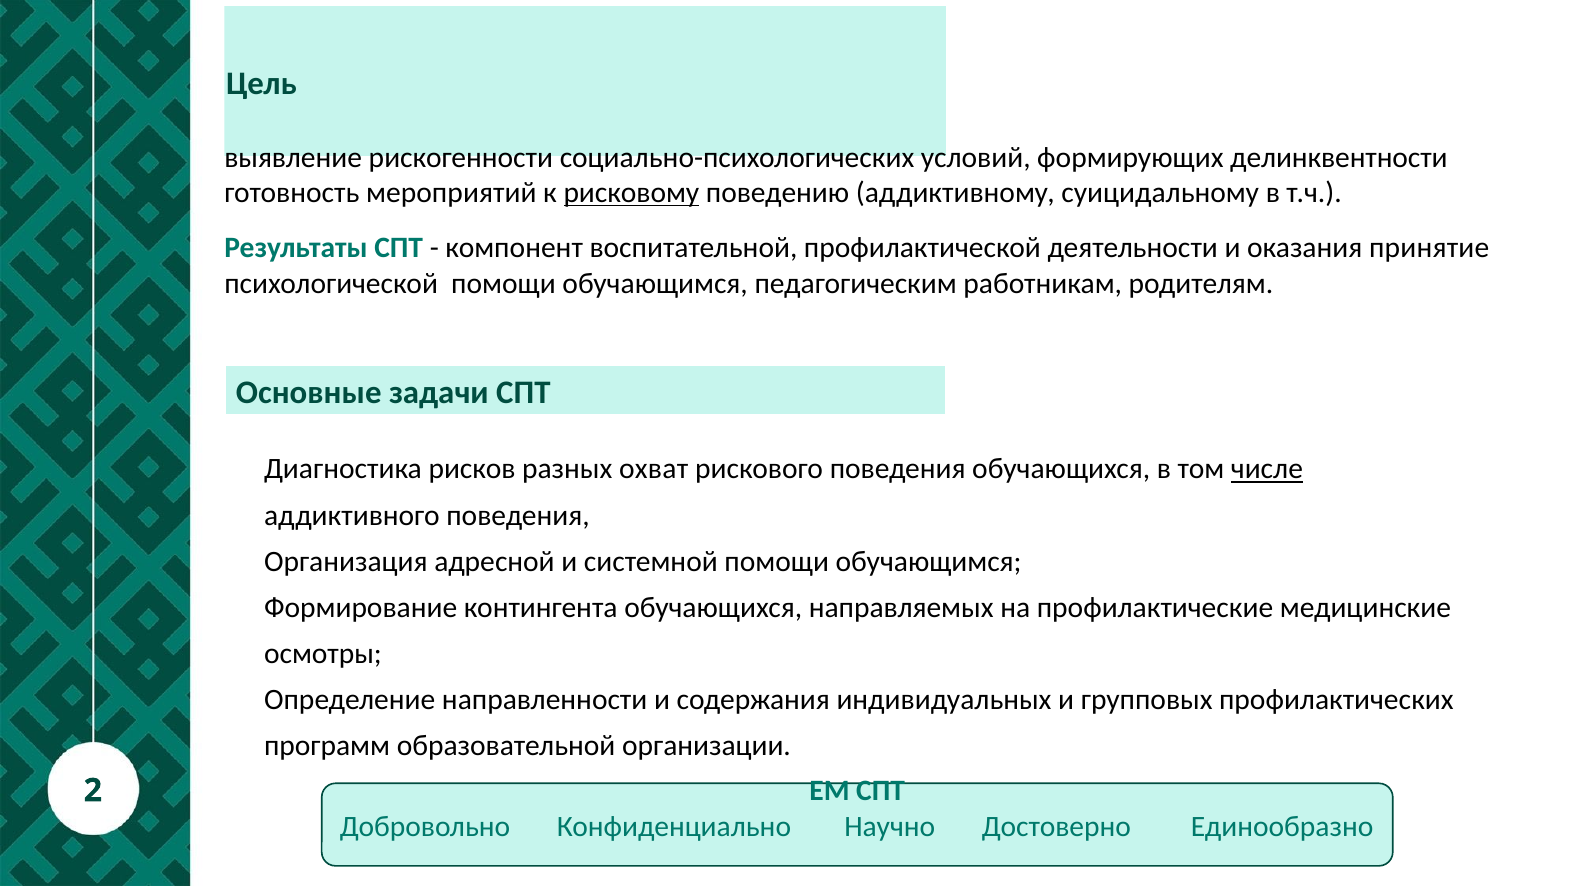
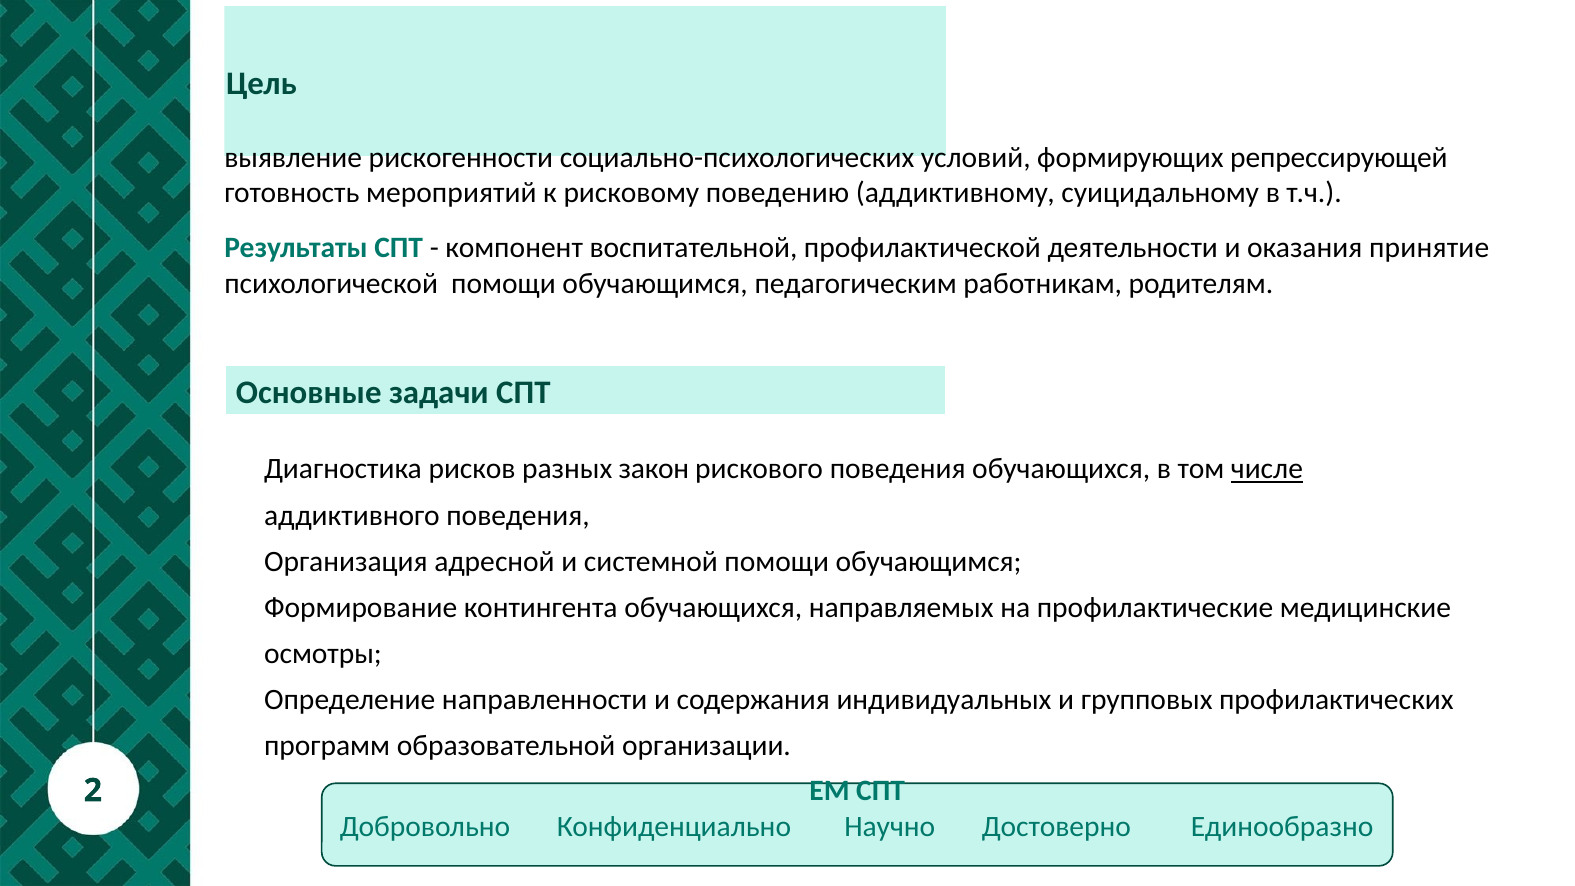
делинквентности: делинквентности -> репрессирующей (1339, 157)
рисковому underline: present -> none (631, 193)
охват: охват -> закон (654, 469)
